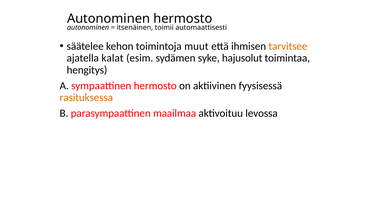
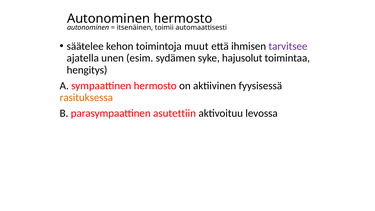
tarvitsee colour: orange -> purple (288, 46)
kalat: kalat -> unen (113, 58)
maailmaa: maailmaa -> asutettiin (175, 113)
